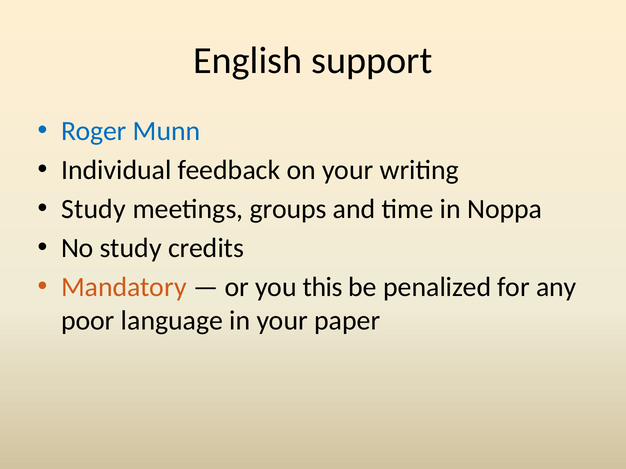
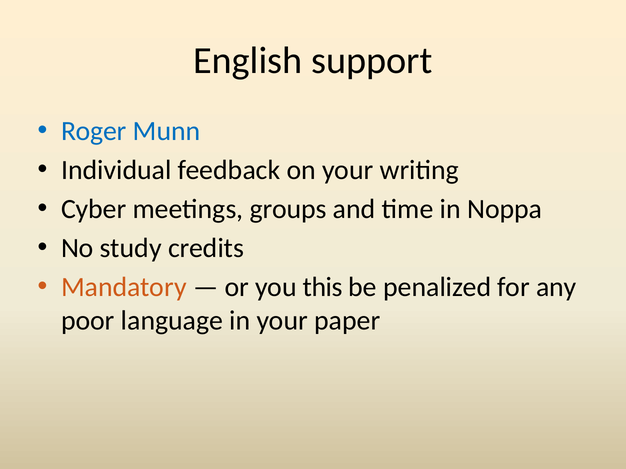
Study: Study -> Cyber (94, 209)
